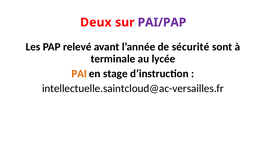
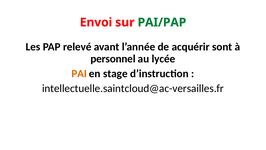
Deux: Deux -> Envoi (96, 22)
PAI/PAP colour: purple -> green (162, 22)
sécurité: sécurité -> acquérir (191, 47)
terminale: terminale -> personnel (113, 59)
